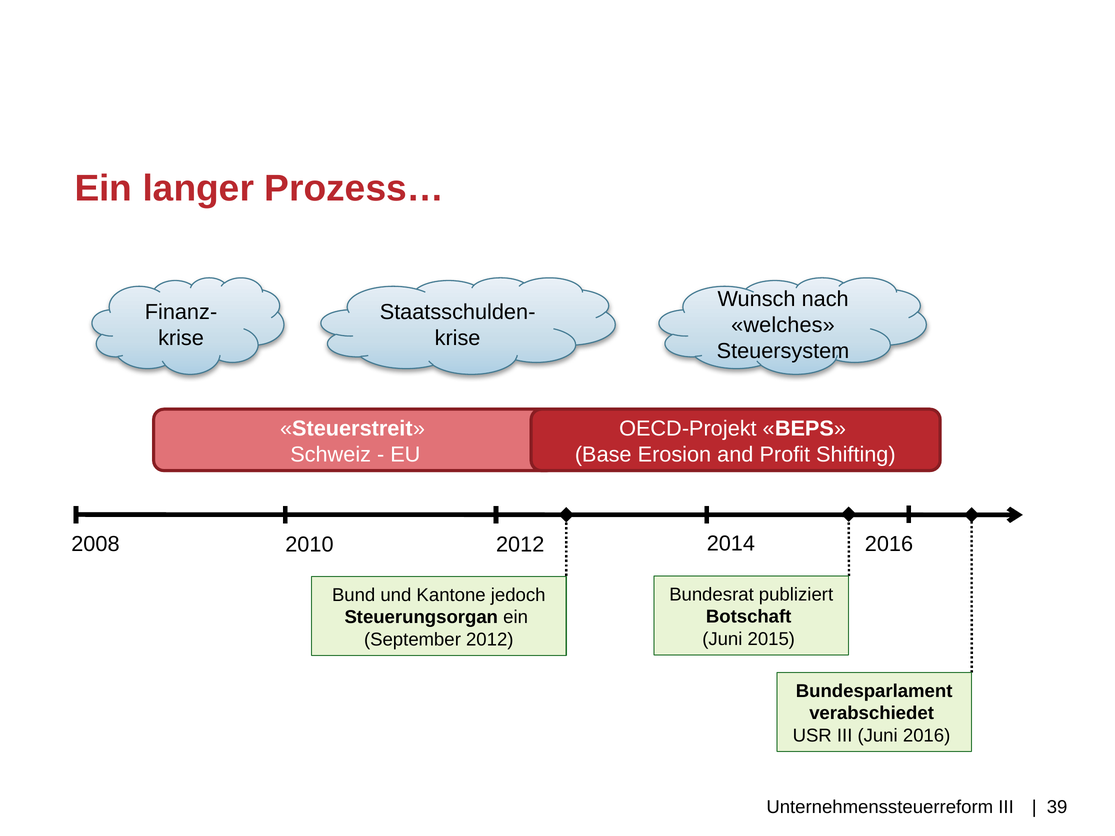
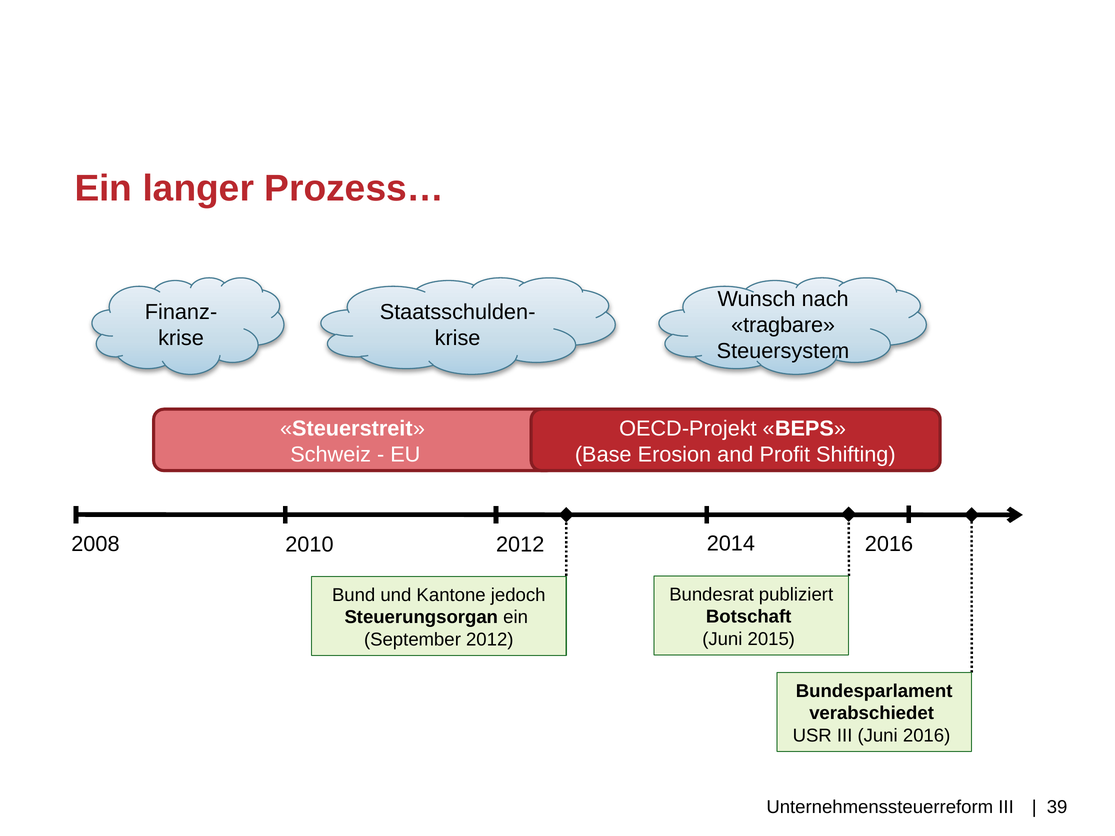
welches: welches -> tragbare (783, 325)
